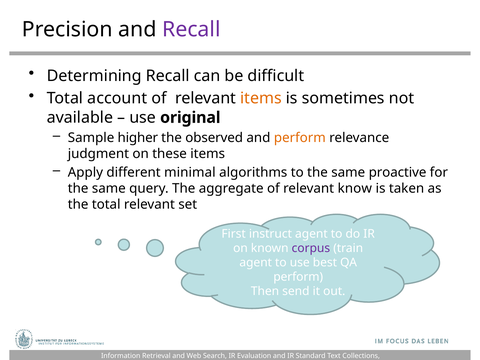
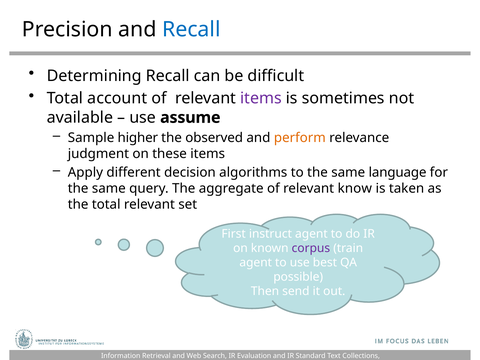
Recall colour: purple -> blue (191, 29)
items colour: orange -> purple (261, 98)
original: original -> assume (190, 118)
minimal: minimal -> decision (190, 172)
proactive: proactive -> language (398, 172)
perform: perform -> possible (298, 277)
